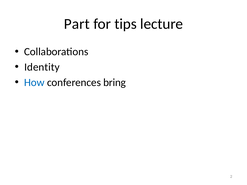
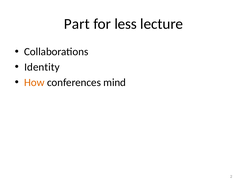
tips: tips -> less (126, 24)
How colour: blue -> orange (34, 83)
bring: bring -> mind (115, 83)
